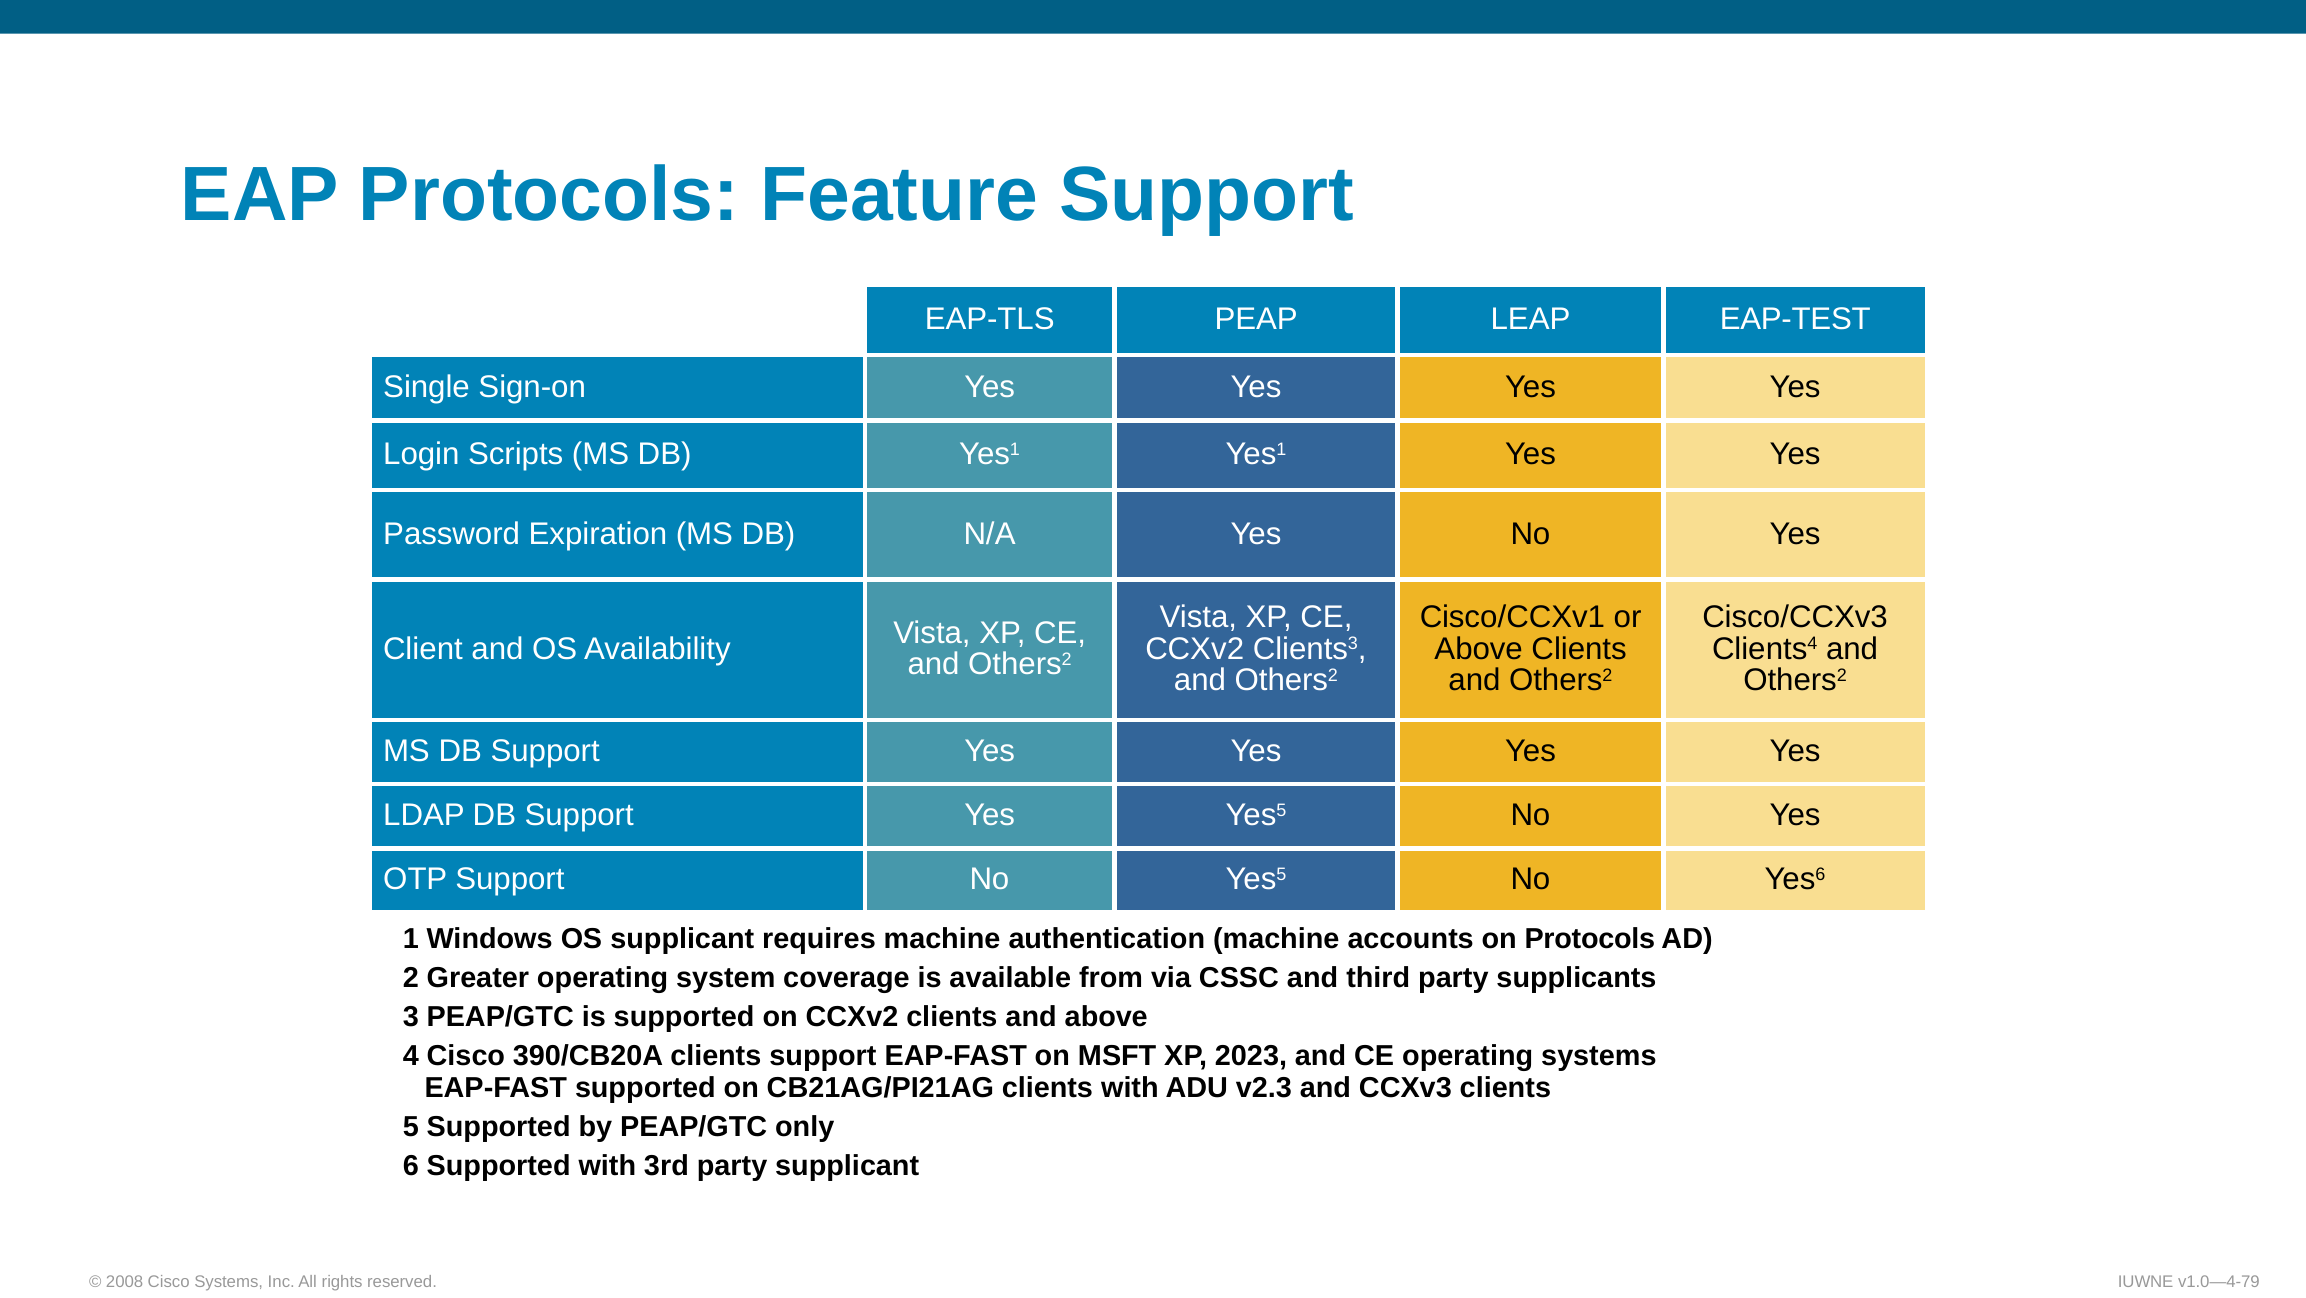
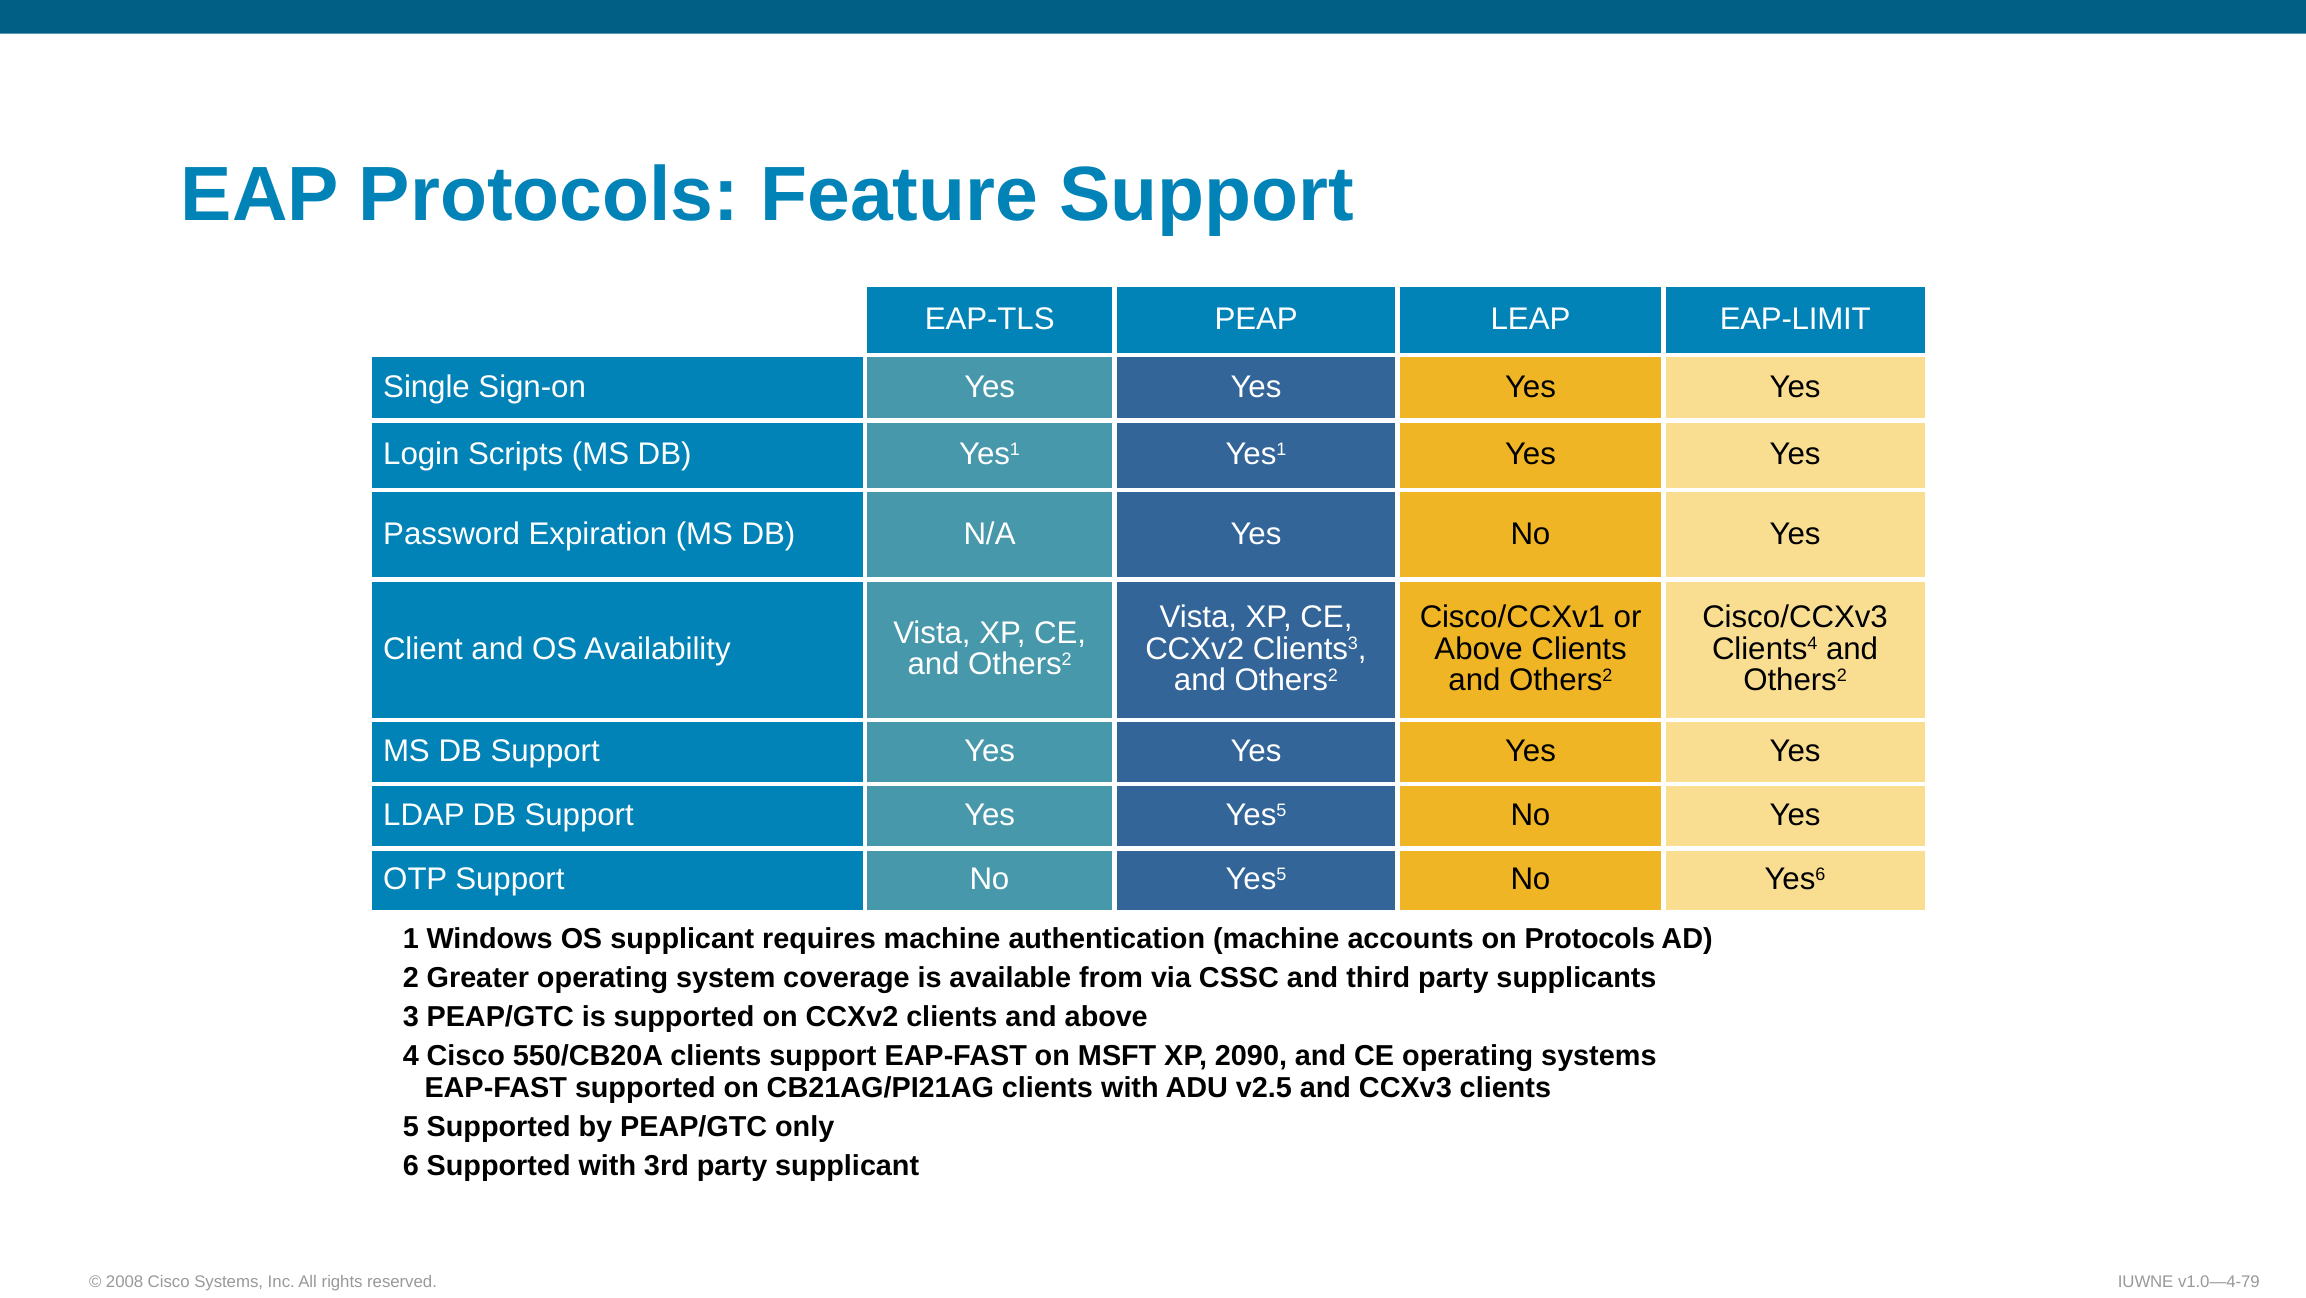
EAP-TEST: EAP-TEST -> EAP-LIMIT (1795, 319)
390/CB20A: 390/CB20A -> 550/CB20A (588, 1055)
2023: 2023 -> 2090 (1251, 1055)
v2.3: v2.3 -> v2.5 (1264, 1088)
